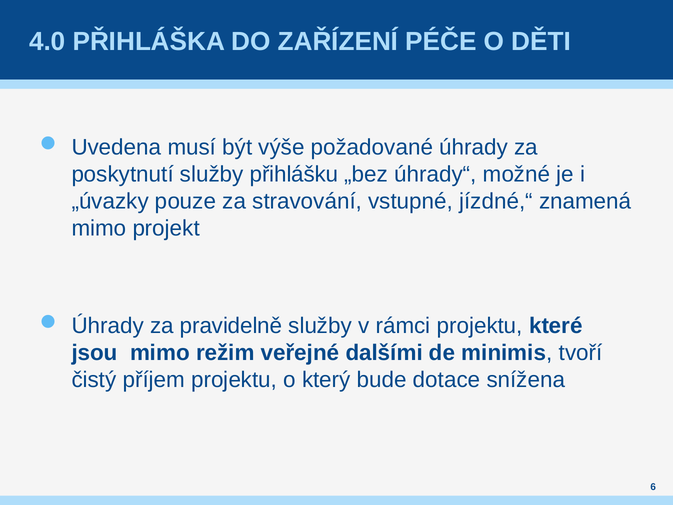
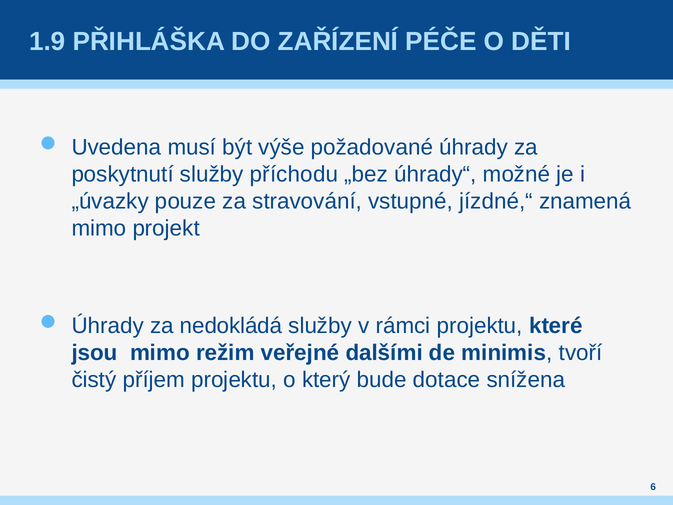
4.0: 4.0 -> 1.9 (47, 42)
přihlášku: přihlášku -> příchodu (294, 174)
pravidelně: pravidelně -> nedokládá (231, 326)
